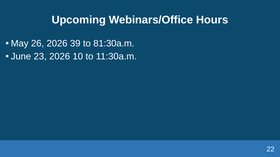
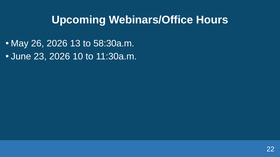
39: 39 -> 13 (75, 44)
81:30a.m: 81:30a.m -> 58:30a.m (114, 44)
